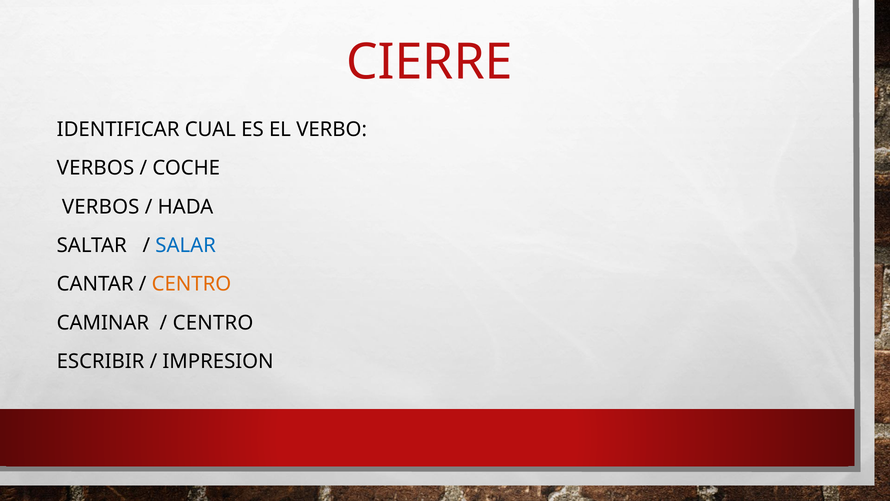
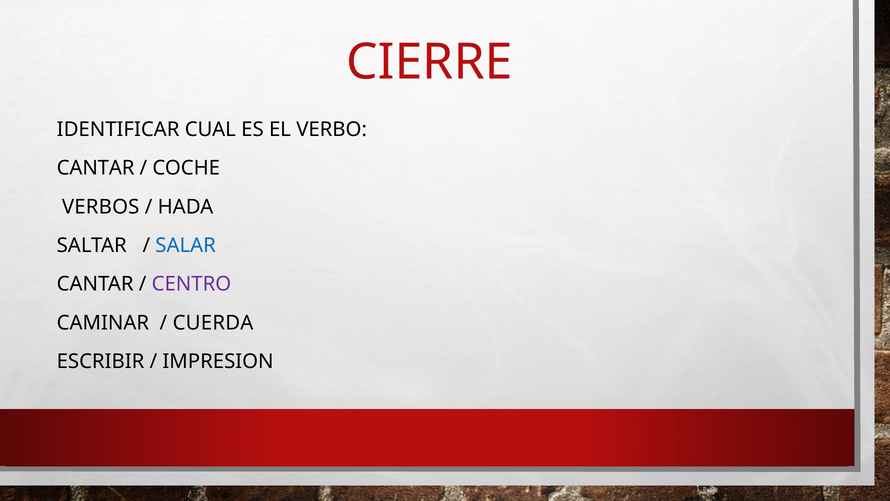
VERBOS: VERBOS -> CANTAR (96, 168)
CENTRO colour: orange -> purple (191, 284)
CENTRO: CENTRO -> CUERDA (213, 323)
